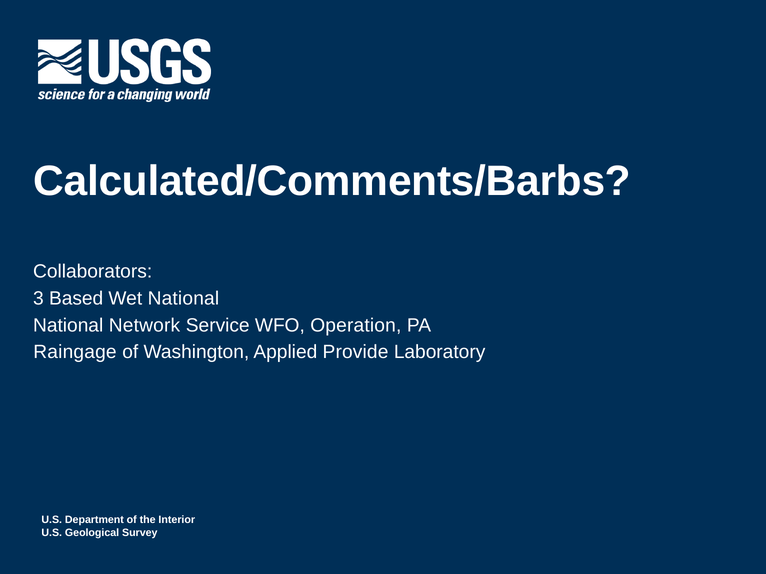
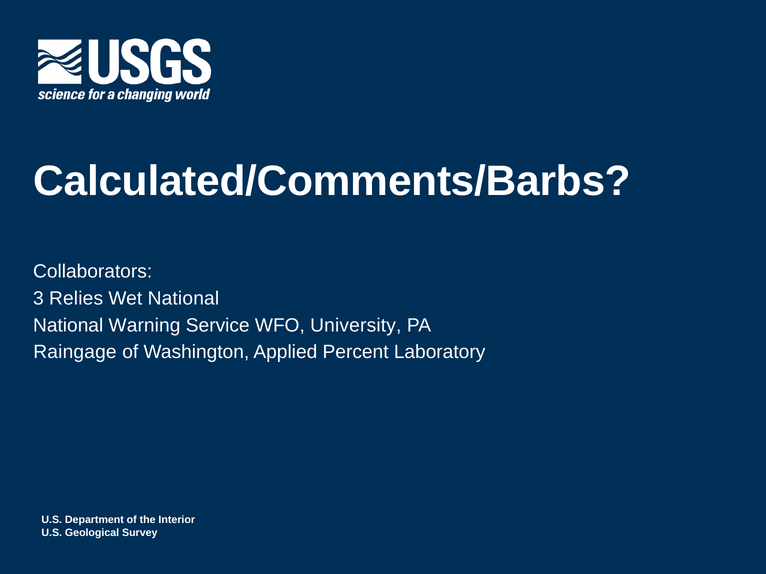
Based: Based -> Relies (76, 299)
Network: Network -> Warning (145, 325)
Operation: Operation -> University (356, 325)
Provide: Provide -> Percent (356, 352)
